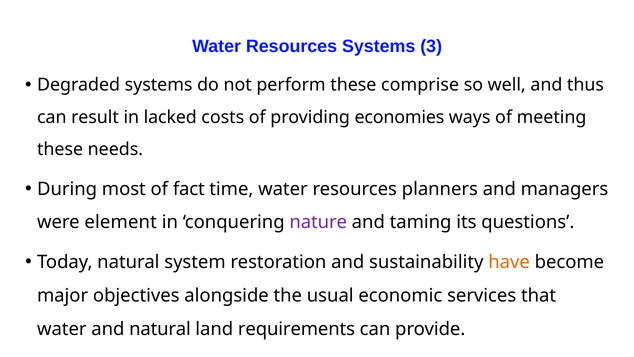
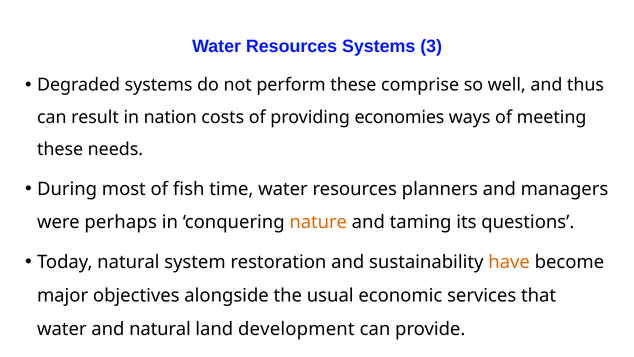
lacked: lacked -> nation (170, 117)
fact: fact -> fish (189, 189)
element: element -> perhaps (121, 222)
nature colour: purple -> orange (318, 222)
requirements: requirements -> development (296, 329)
